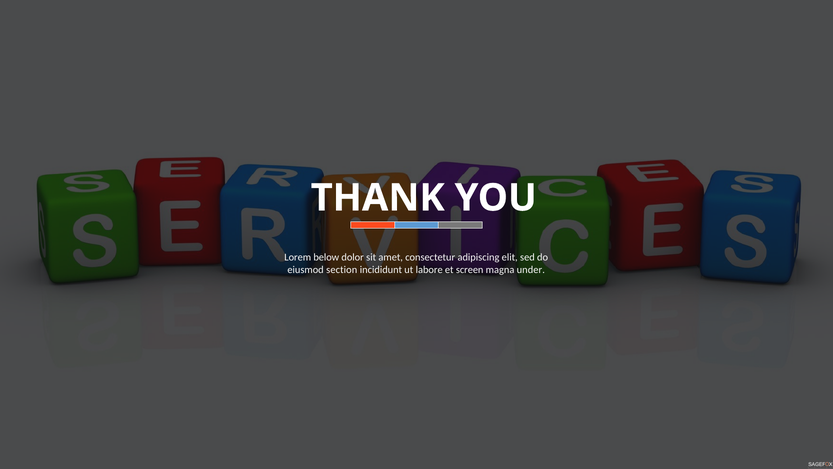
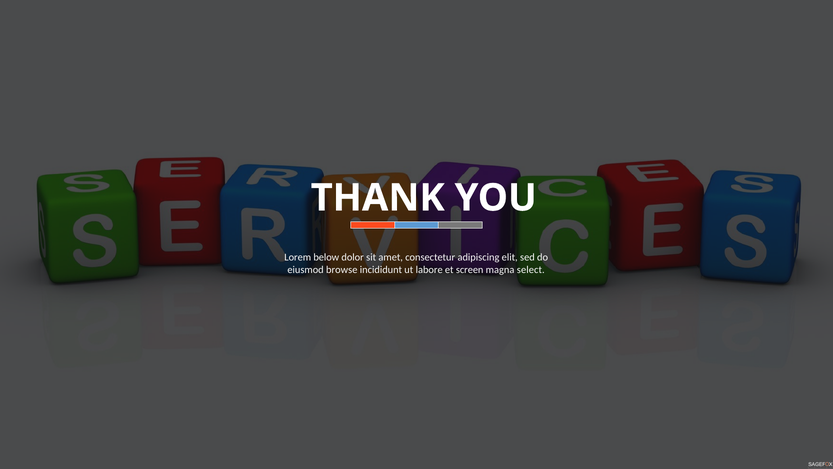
section: section -> browse (342, 270)
under: under -> select (531, 270)
